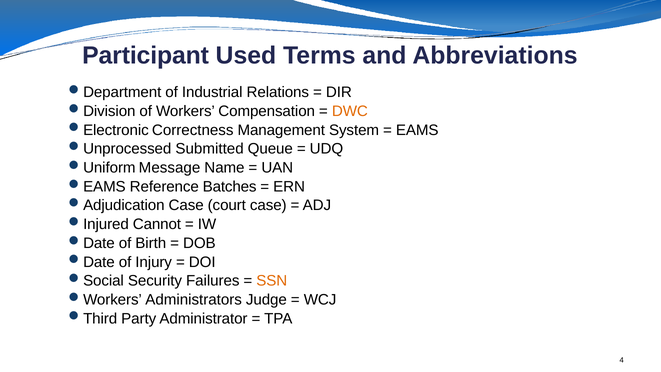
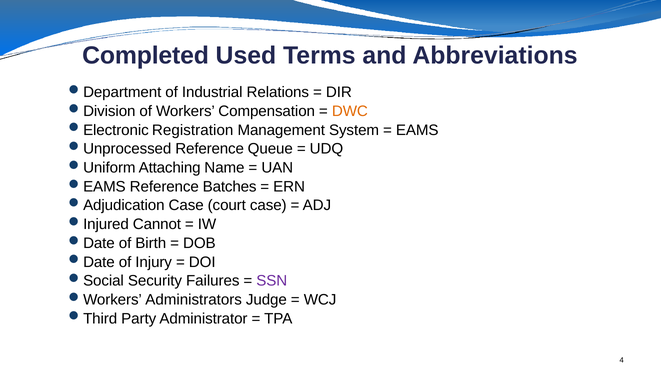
Participant: Participant -> Completed (146, 55)
Correctness: Correctness -> Registration (193, 130)
Submitted: Submitted -> Reference (210, 149)
Message: Message -> Attaching (170, 168)
SSN colour: orange -> purple (272, 281)
